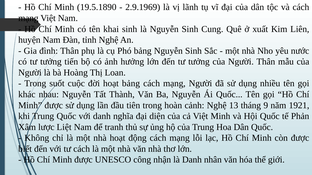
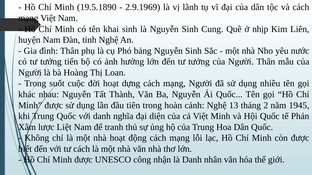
xuất: xuất -> nhịp (260, 29)
hoạt bảng: bảng -> dựng (131, 84)
9: 9 -> 2 (266, 106)
1921: 1921 -> 1945 (299, 106)
